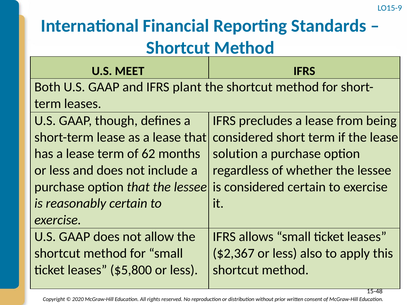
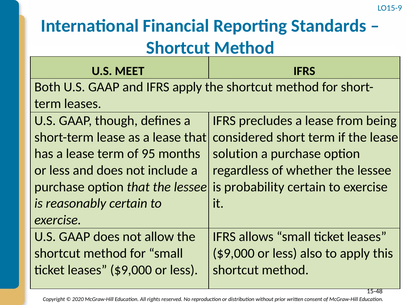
IFRS plant: plant -> apply (187, 87)
62: 62 -> 95 (148, 154)
is considered: considered -> probability (254, 187)
$2,367: $2,367 -> $9,000 (234, 254)
$5,800: $5,800 -> $9,000 (131, 270)
